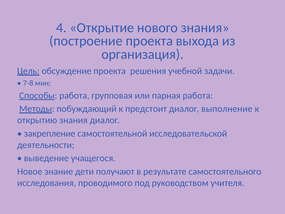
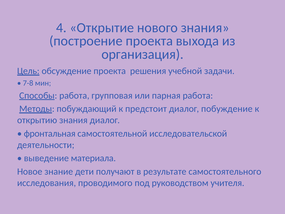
выполнение: выполнение -> побуждение (227, 109)
закрепление: закрепление -> фронтальная (50, 133)
учащегося: учащегося -> материала (93, 158)
